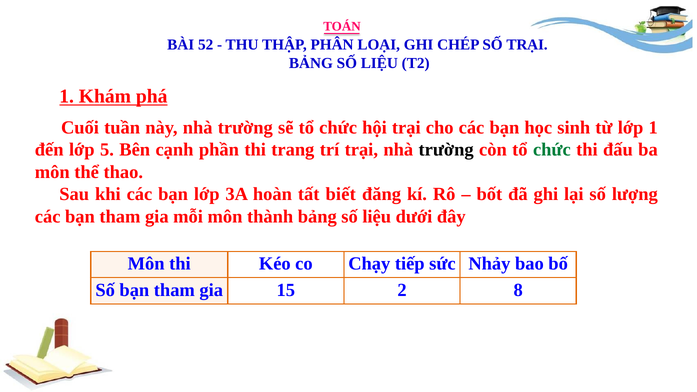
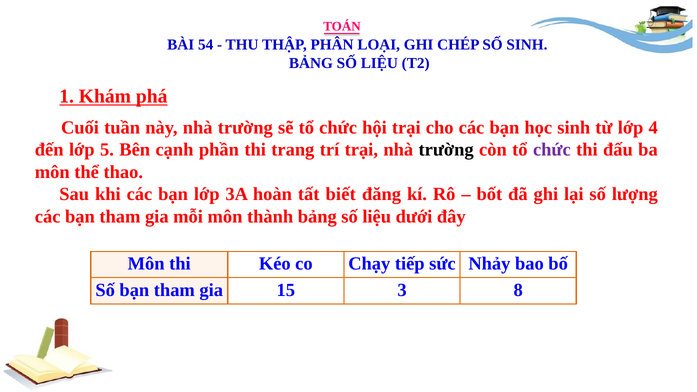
52: 52 -> 54 (206, 45)
SỐ TRẠI: TRẠI -> SINH (527, 45)
lớp 1: 1 -> 4 (653, 127)
chức colour: green -> purple (552, 150)
2: 2 -> 3 (402, 290)
